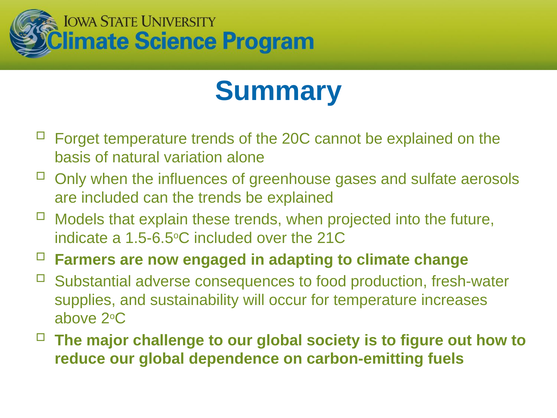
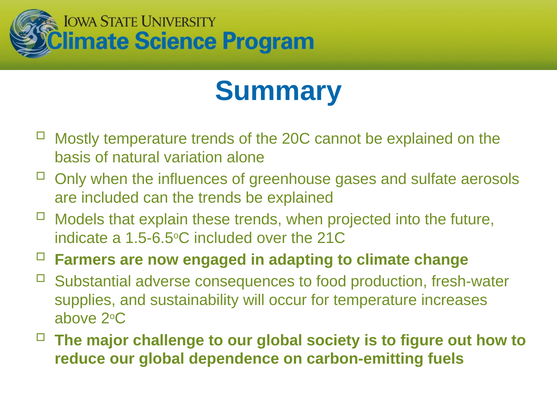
Forget: Forget -> Mostly (77, 139)
